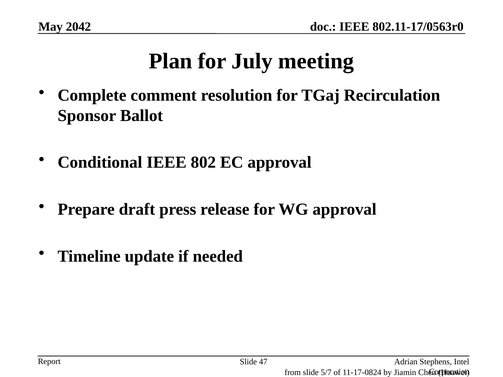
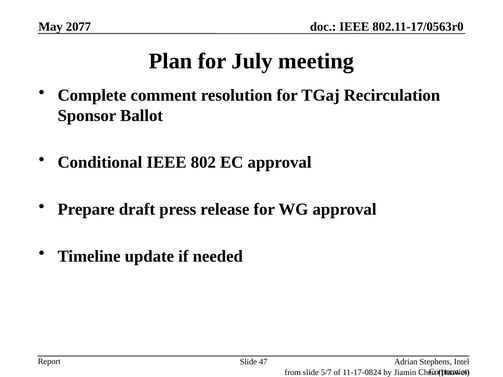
2042: 2042 -> 2077 (78, 27)
